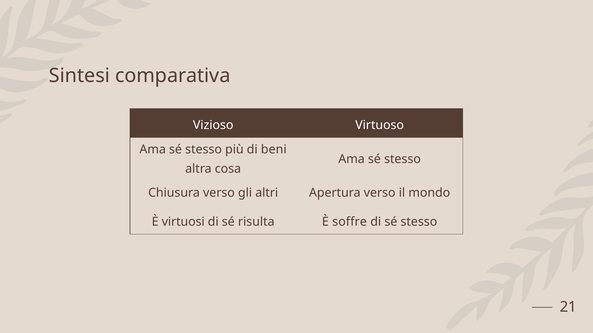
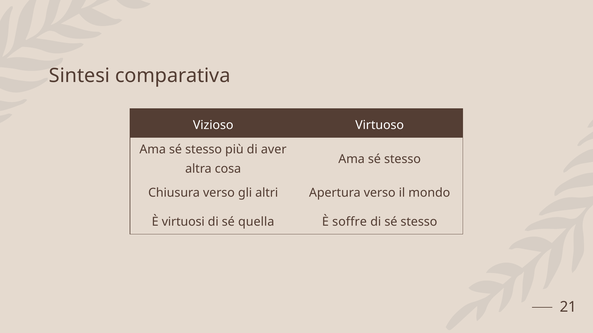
beni: beni -> aver (274, 150)
risulta: risulta -> quella (256, 222)
